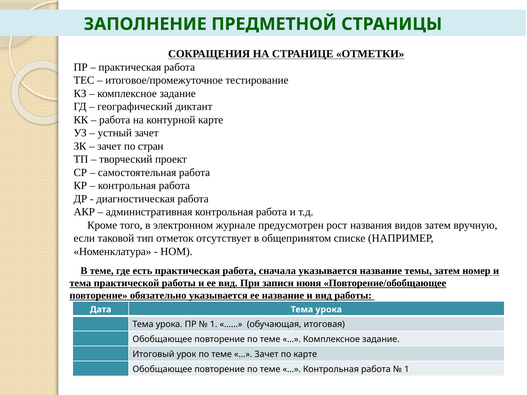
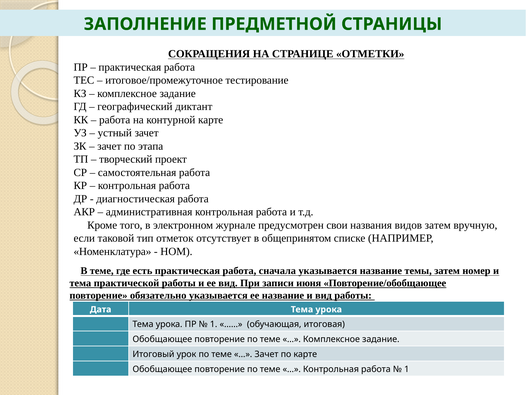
стран: стран -> этапа (151, 146)
рост: рост -> свои (337, 225)
